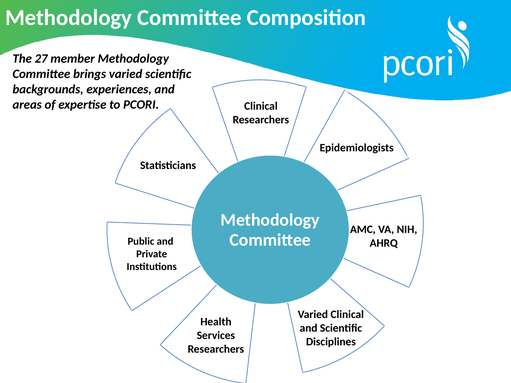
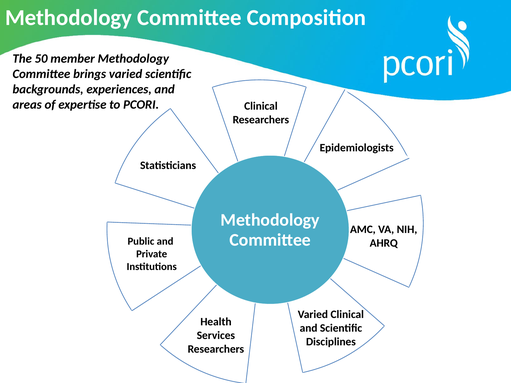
27: 27 -> 50 (41, 59)
